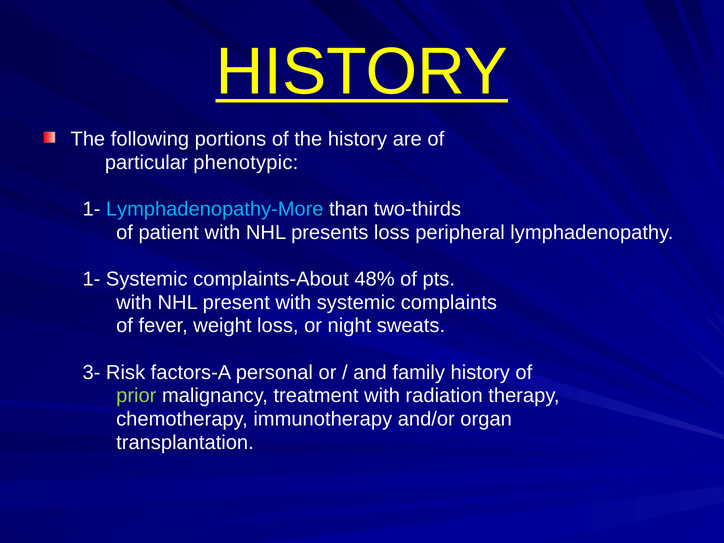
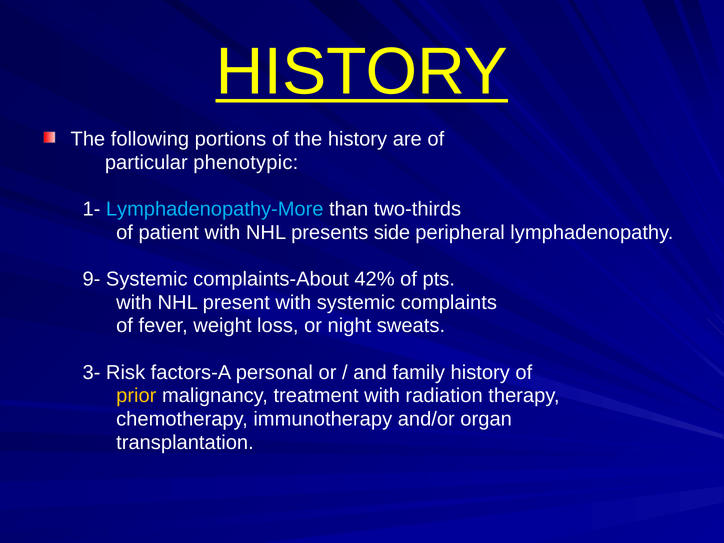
presents loss: loss -> side (392, 232)
1-: 1- -> 9- (91, 279)
48%: 48% -> 42% (375, 279)
prior colour: light green -> yellow (136, 396)
